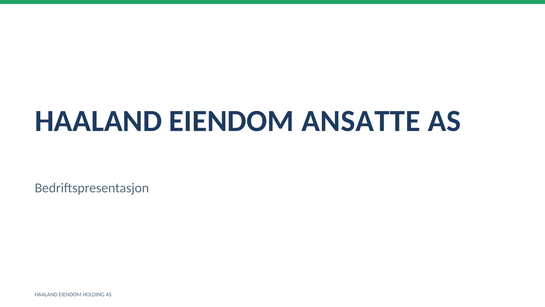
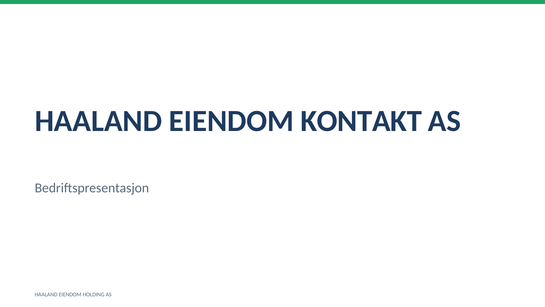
ANSATTE: ANSATTE -> KONTAKT (361, 121)
